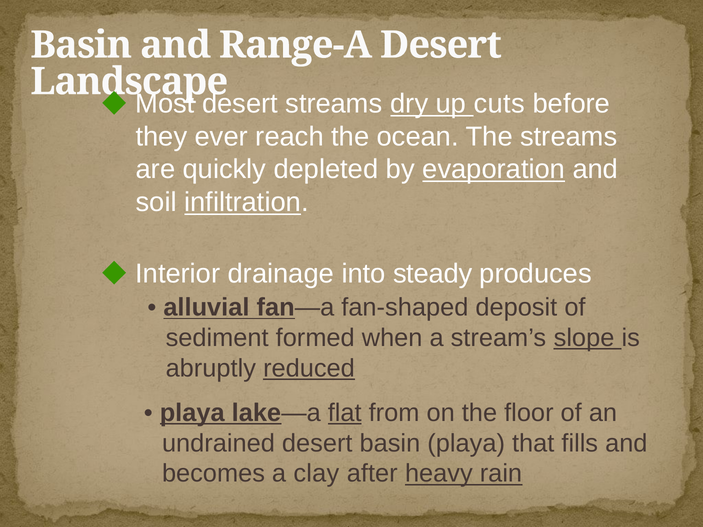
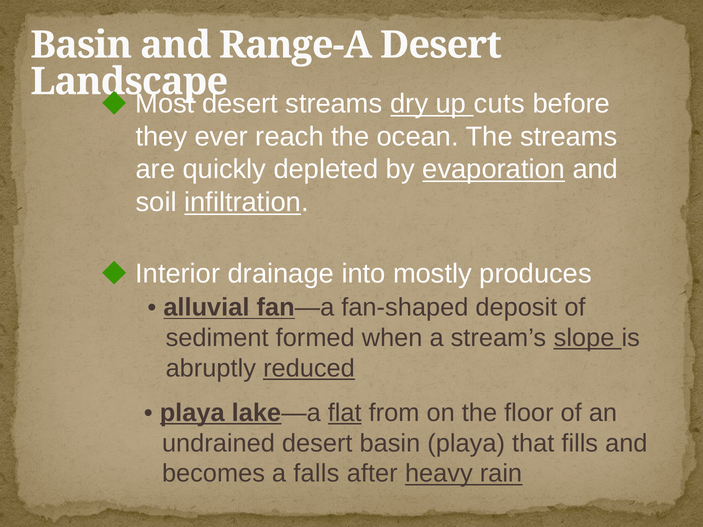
steady: steady -> mostly (432, 274)
clay: clay -> falls (316, 474)
